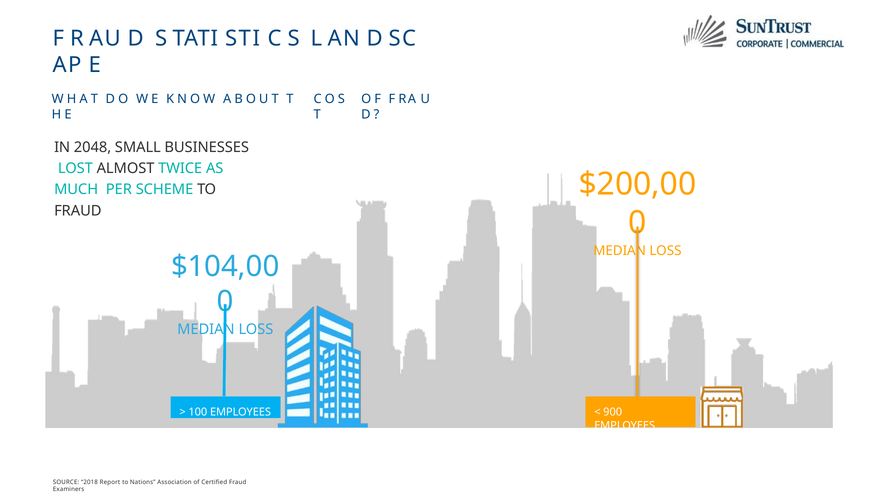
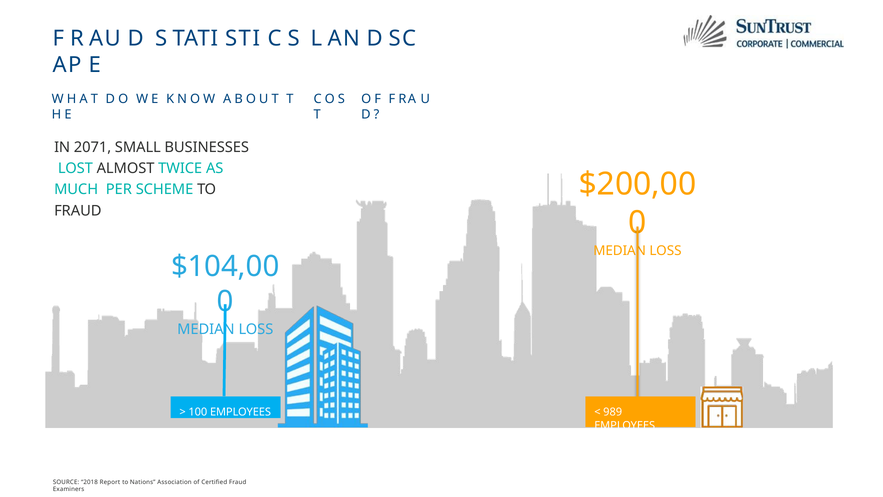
2048: 2048 -> 2071 (93, 147)
900: 900 -> 989 (613, 412)
